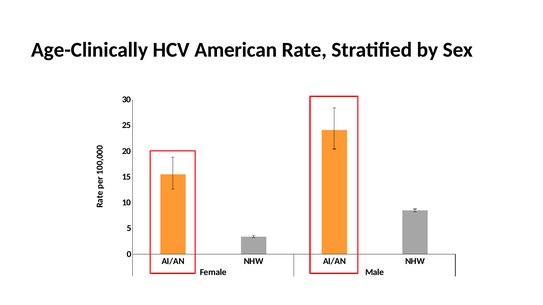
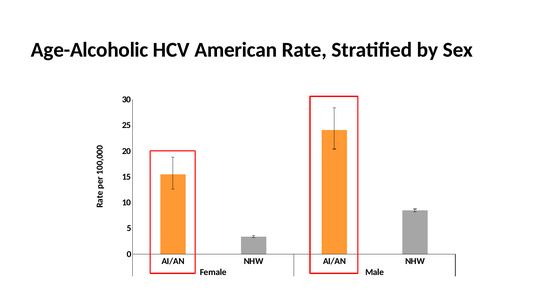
Age-Clinically: Age-Clinically -> Age-Alcoholic (90, 50)
